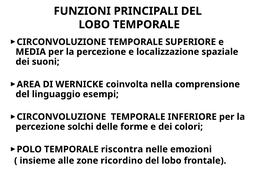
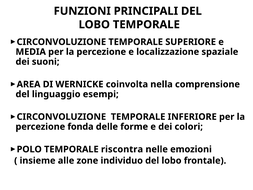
solchi: solchi -> fonda (81, 127)
ricordino: ricordino -> individuo (122, 160)
